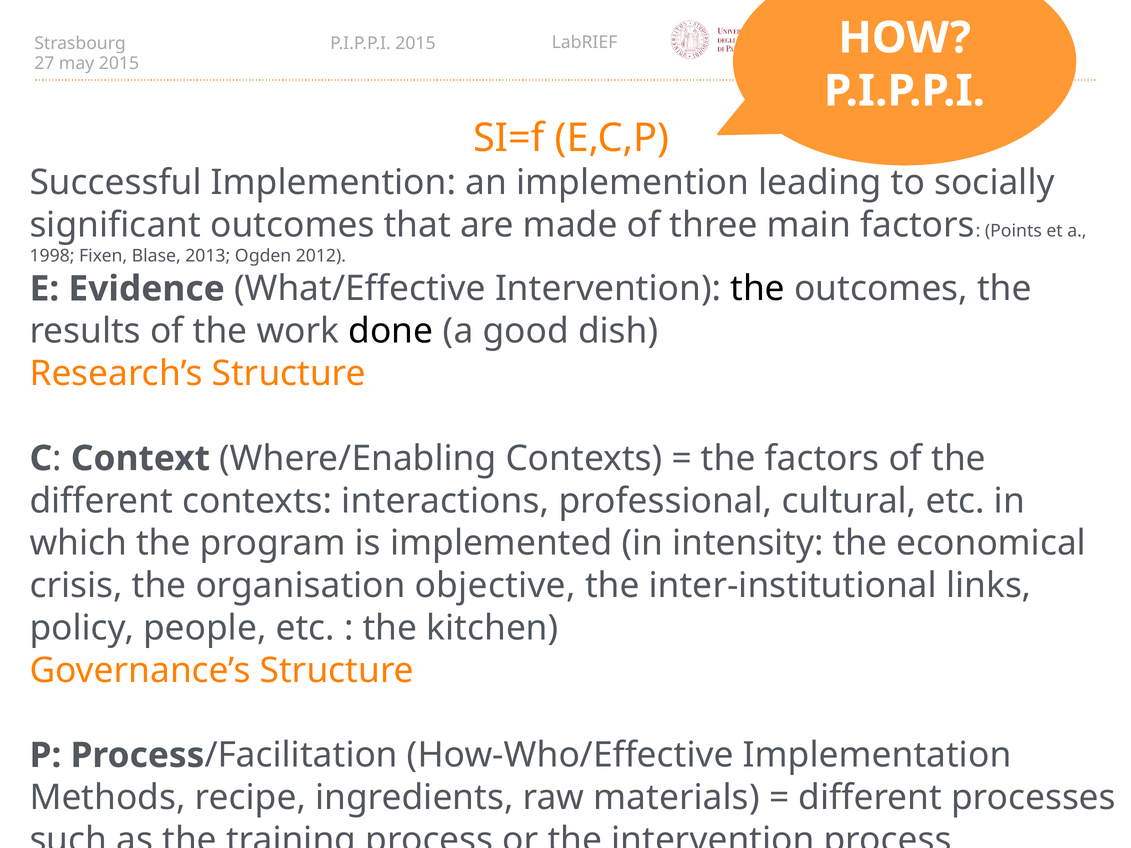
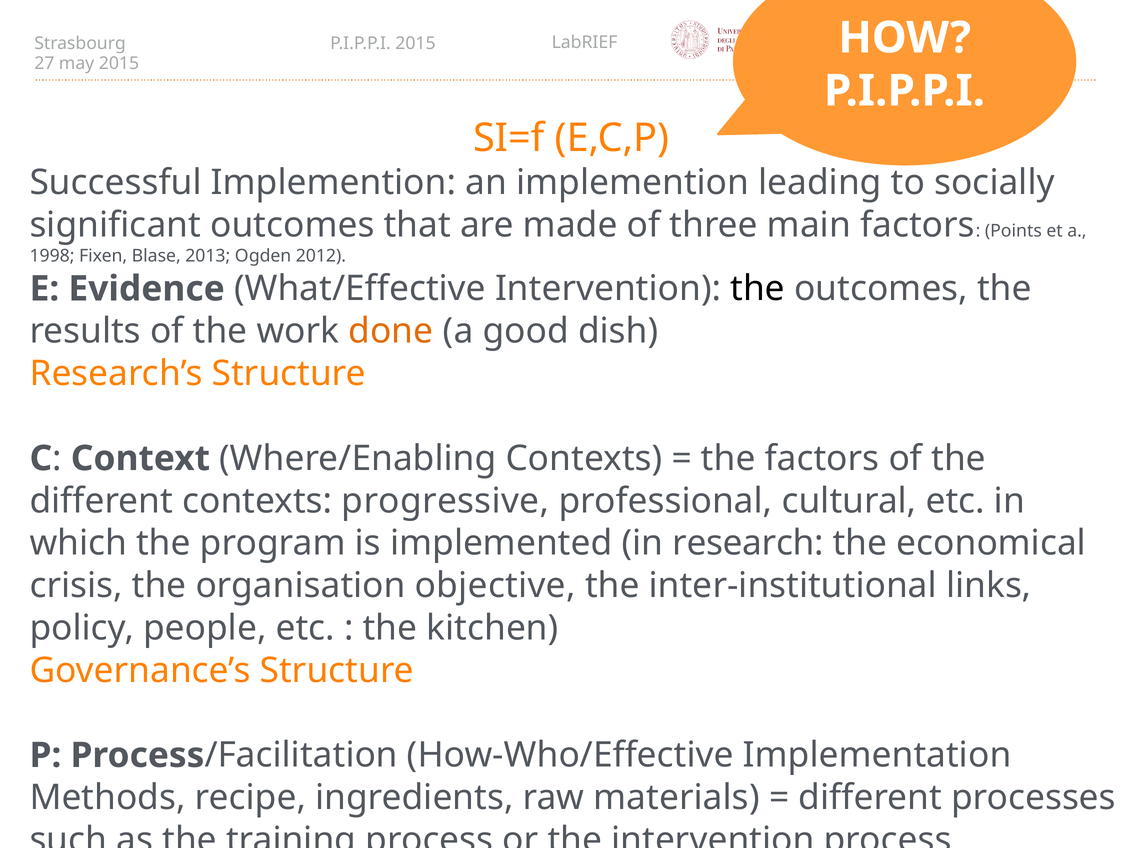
done colour: black -> orange (391, 331)
interactions: interactions -> progressive (445, 501)
intensity: intensity -> research (748, 543)
